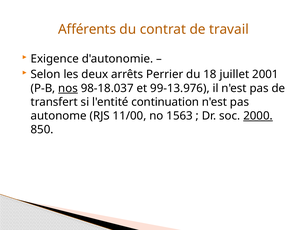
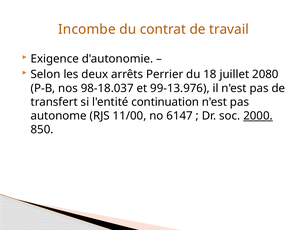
Afférents: Afférents -> Incombe (87, 29)
2001: 2001 -> 2080 (265, 74)
nos underline: present -> none (68, 88)
1563: 1563 -> 6147 (180, 116)
